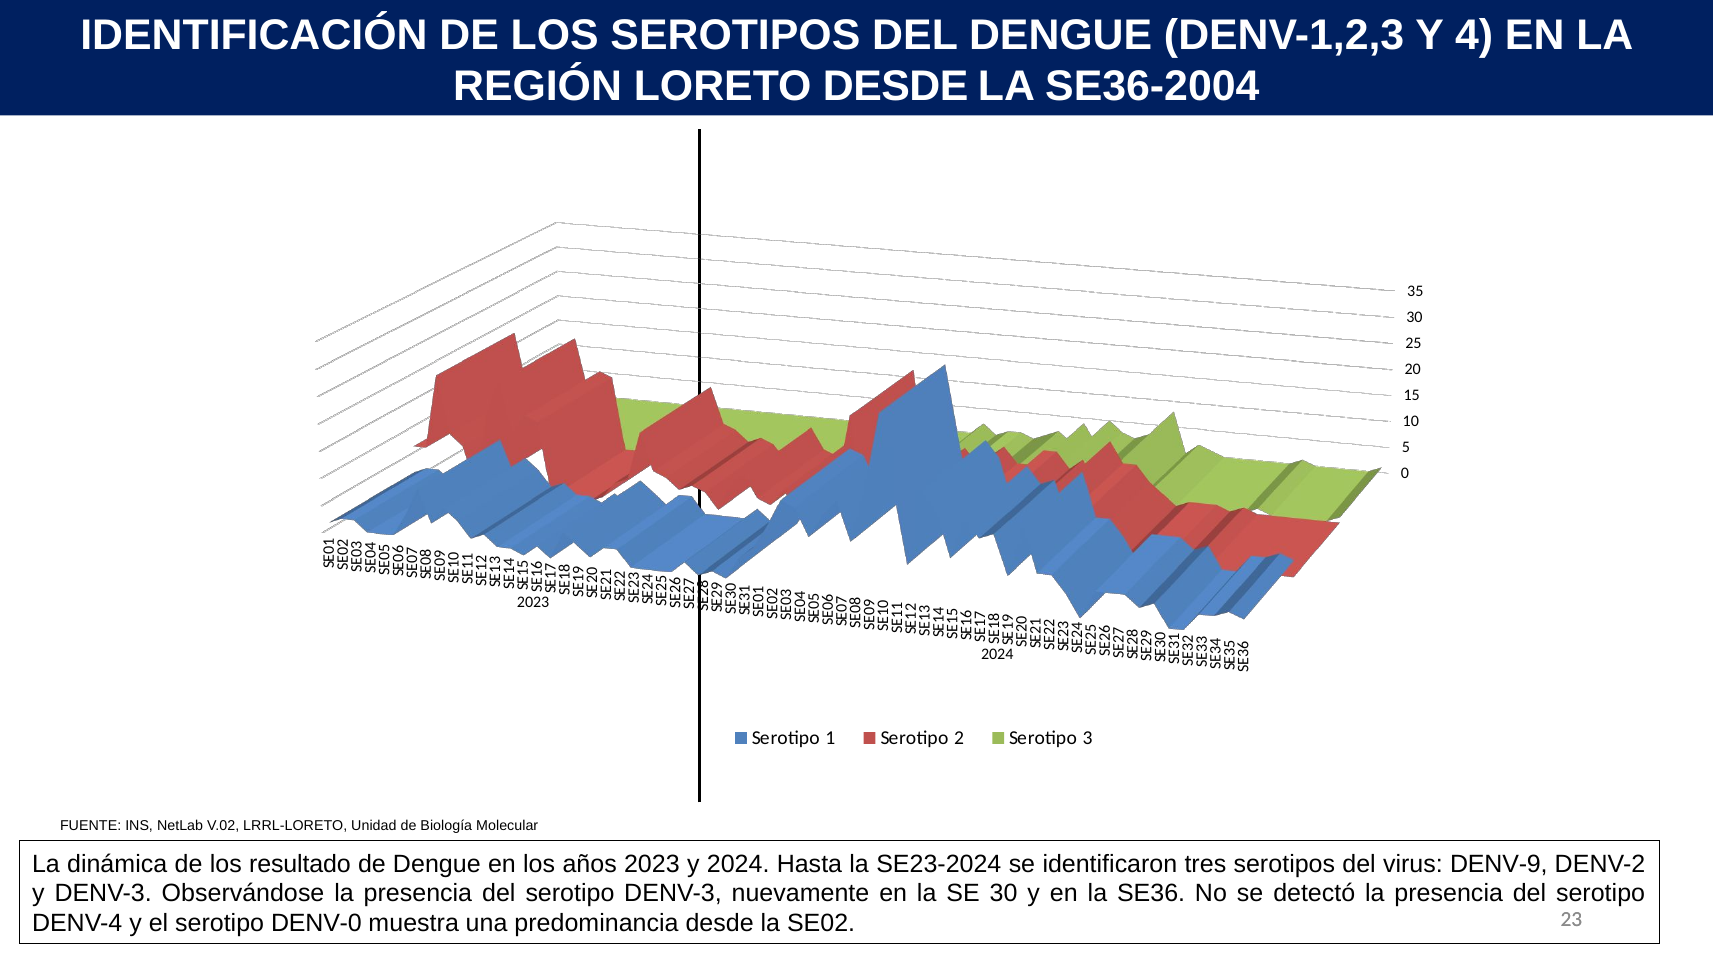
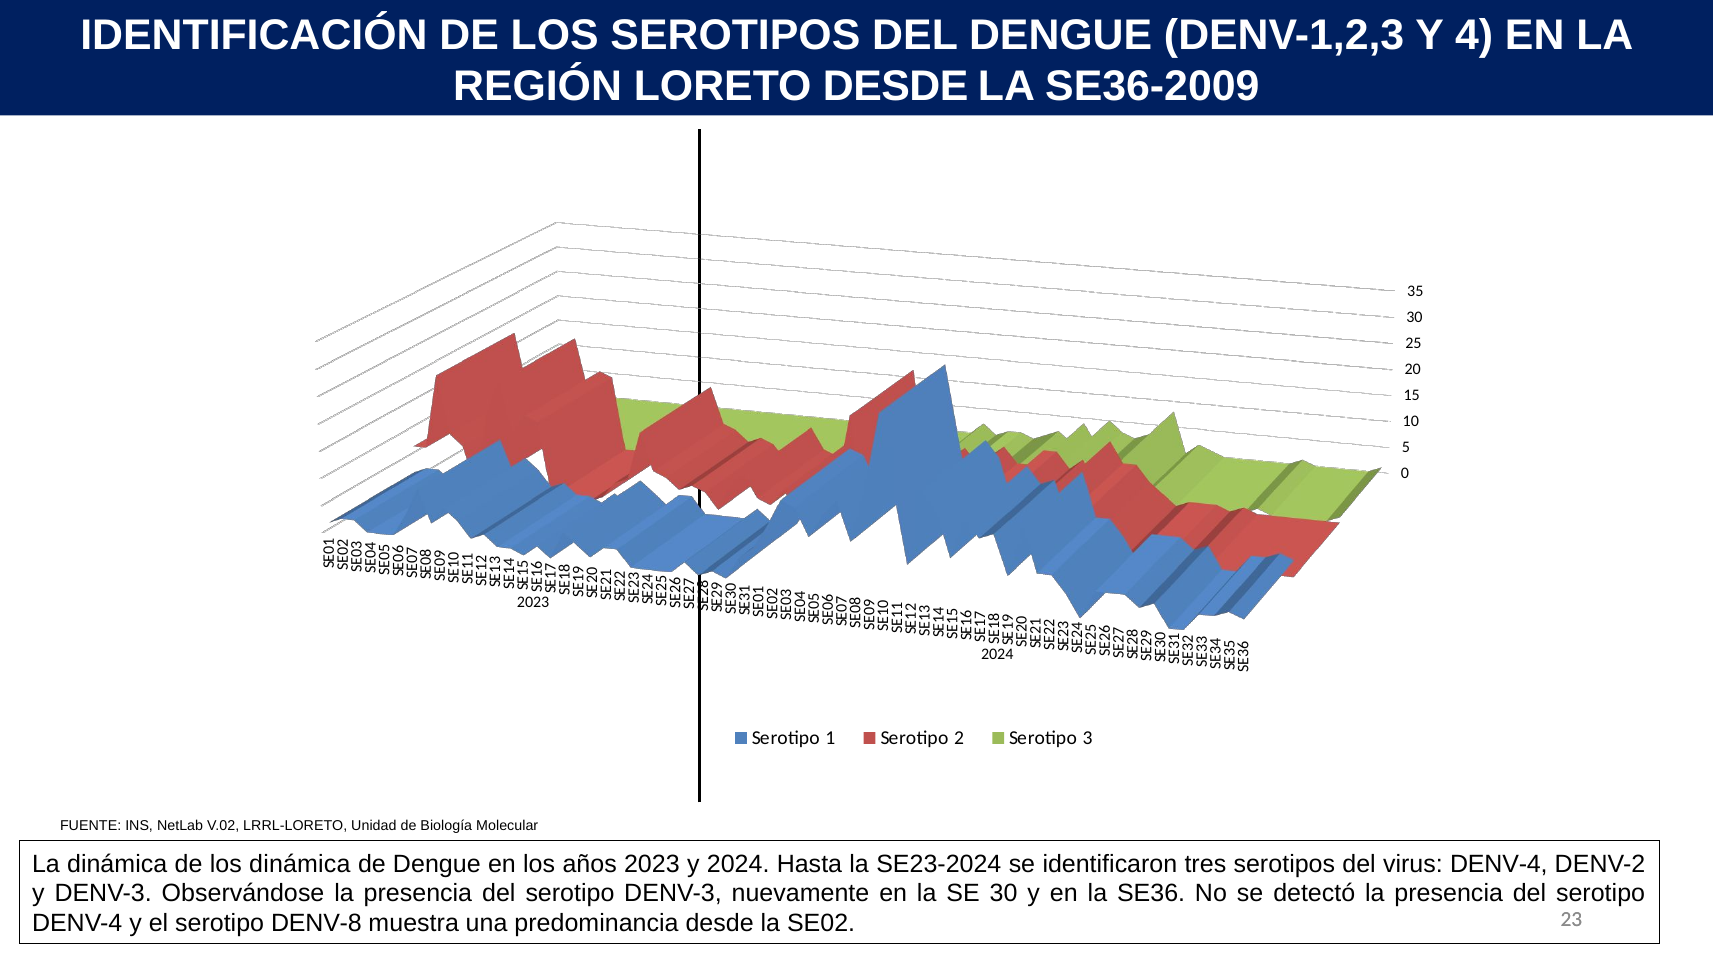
SE36-2004: SE36-2004 -> SE36-2009 (1152, 86)
los resultado: resultado -> dinámica (300, 864)
virus DENV-9: DENV-9 -> DENV-4 (1499, 864)
DENV-0: DENV-0 -> DENV-8 (316, 924)
